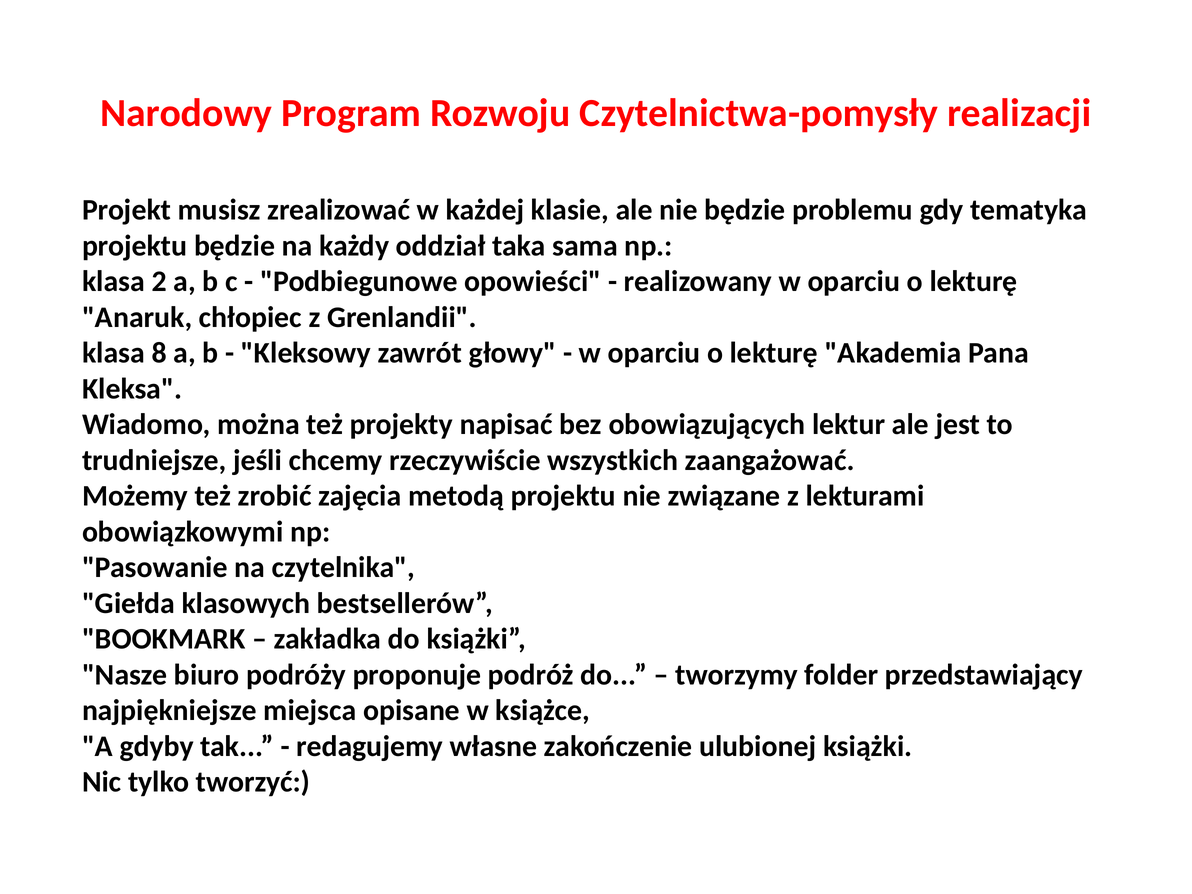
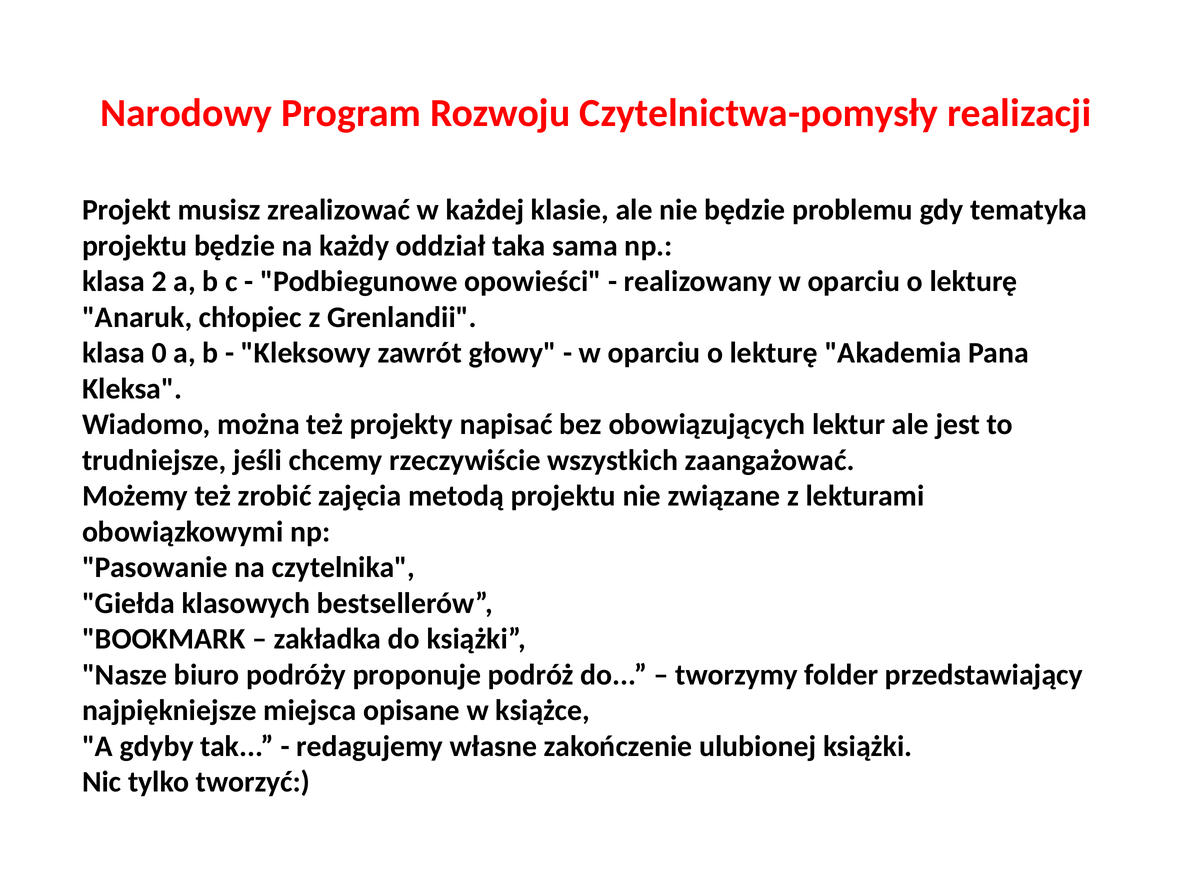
8: 8 -> 0 (159, 353)
